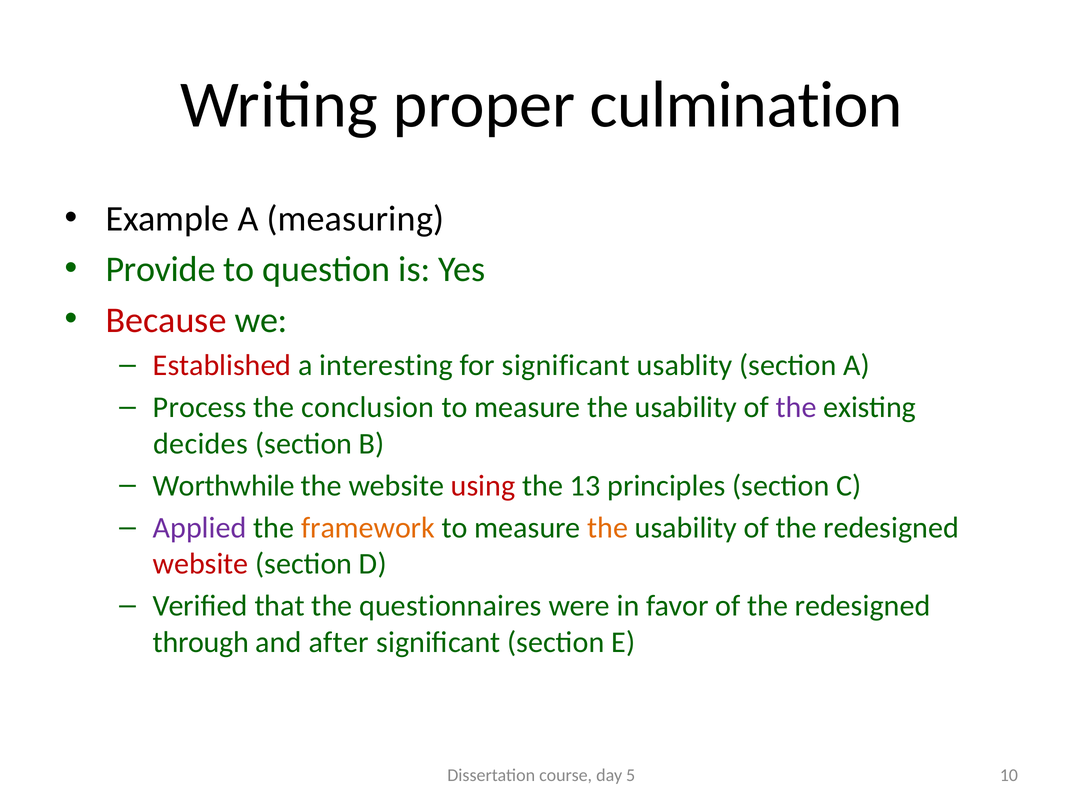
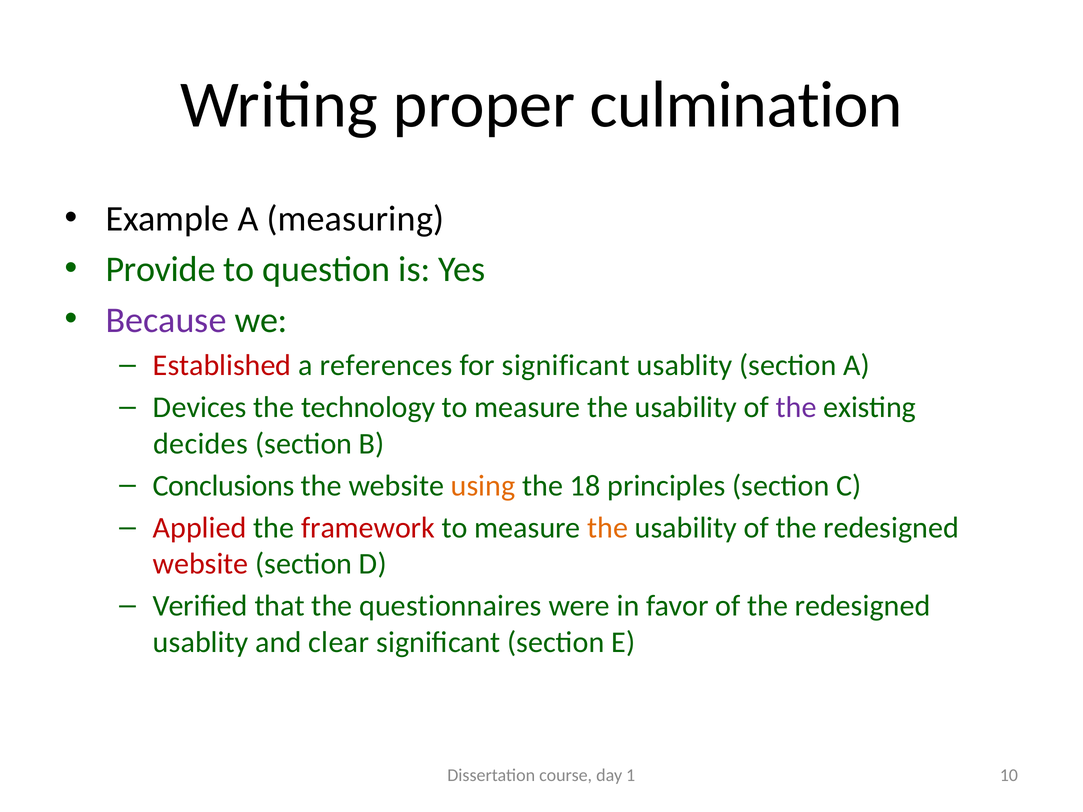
Because colour: red -> purple (166, 320)
interesting: interesting -> references (386, 365)
Process: Process -> Devices (200, 408)
conclusion: conclusion -> technology (368, 408)
Worthwhile: Worthwhile -> Conclusions (224, 486)
using colour: red -> orange (483, 486)
13: 13 -> 18 (585, 486)
Applied colour: purple -> red (200, 528)
framework colour: orange -> red (368, 528)
through: through -> usablity (201, 642)
after: after -> clear (339, 642)
5: 5 -> 1 (631, 776)
